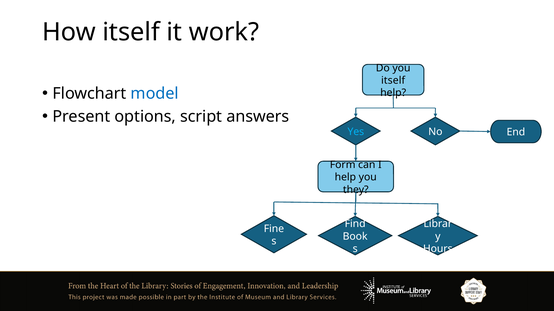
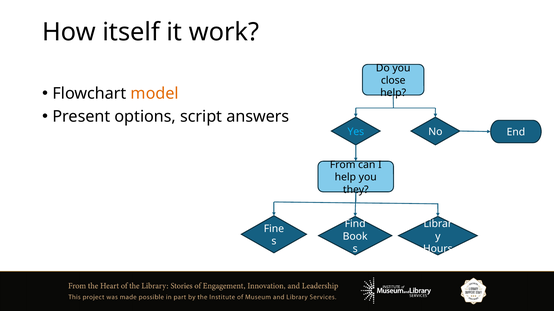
itself: itself -> close (393, 81)
model colour: blue -> orange (155, 94)
Form: Form -> From (343, 165)
